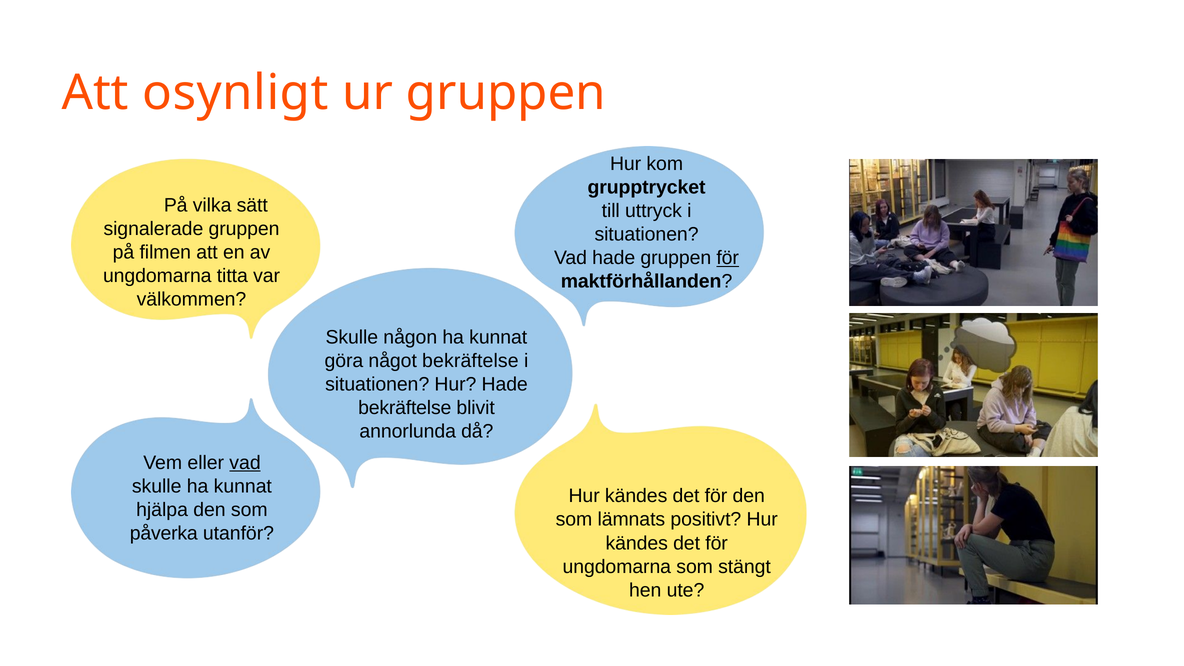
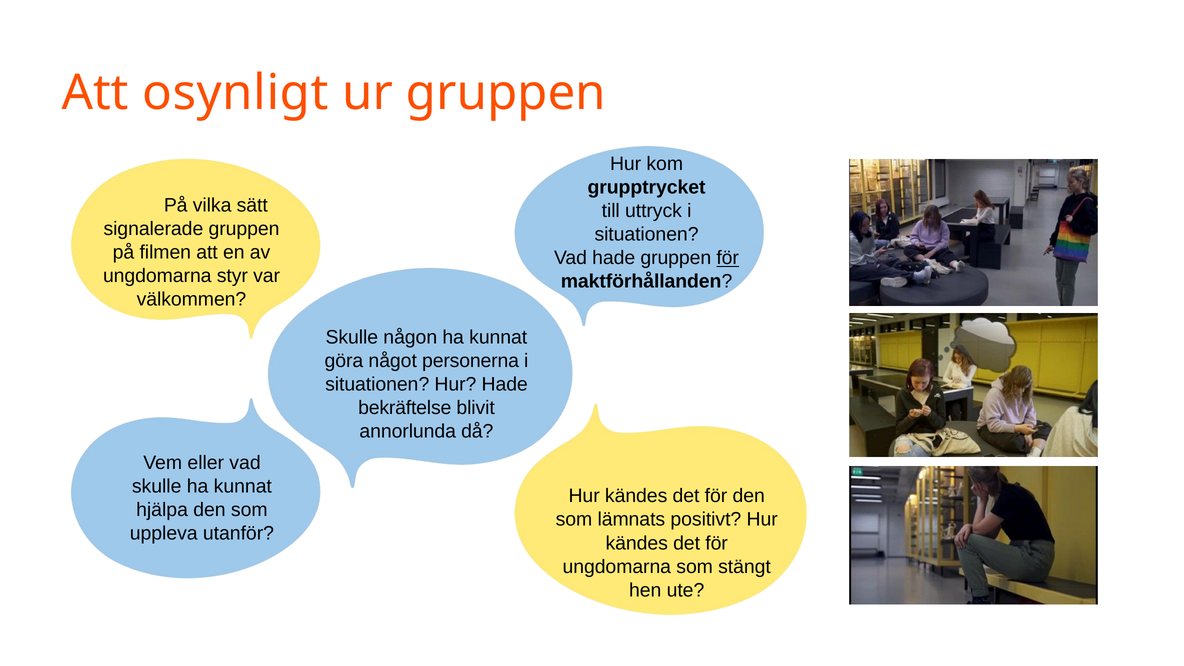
titta: titta -> styr (232, 276)
något bekräftelse: bekräftelse -> personerna (471, 361)
vad underline: present -> none (245, 463)
påverka: påverka -> uppleva (164, 533)
